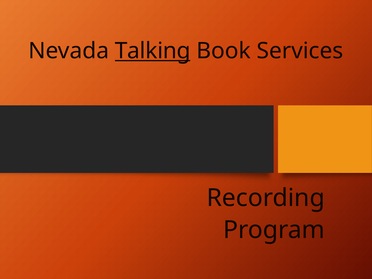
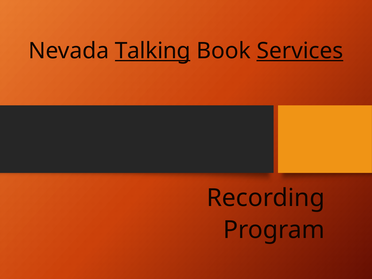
Services underline: none -> present (300, 51)
